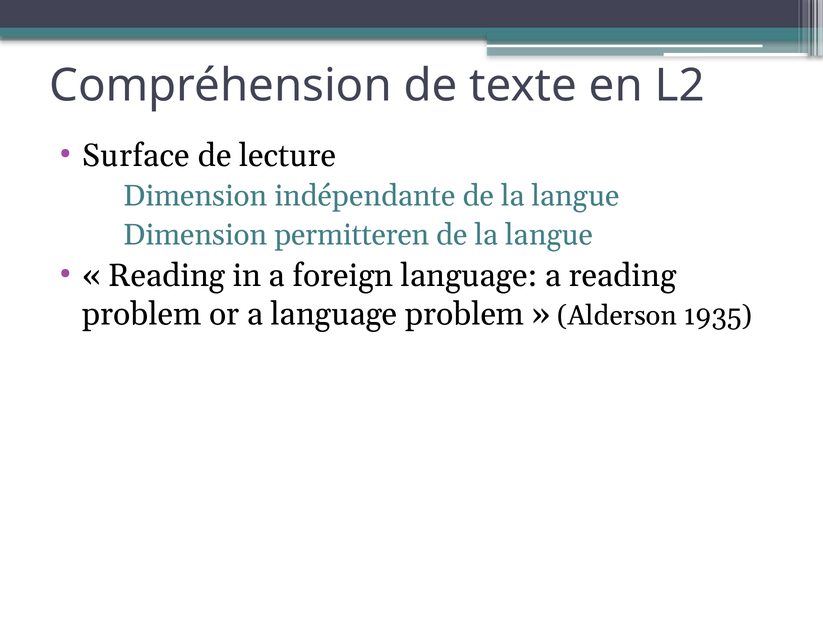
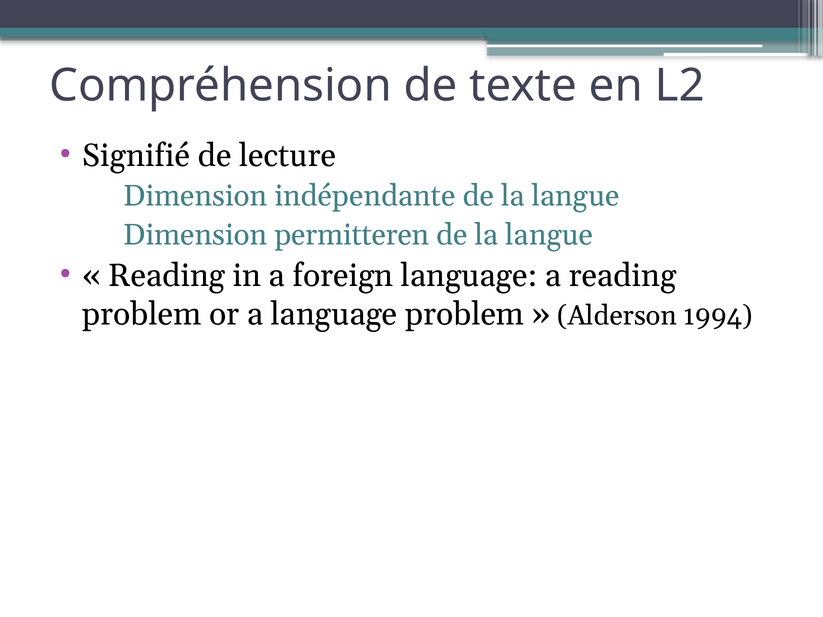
Surface: Surface -> Signifié (136, 156)
1935: 1935 -> 1994 (718, 316)
